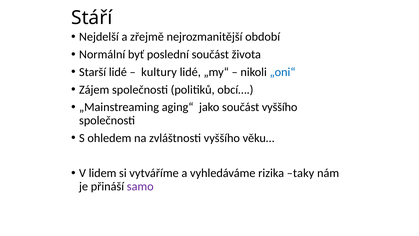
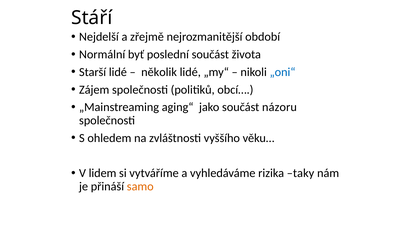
kultury: kultury -> několik (159, 72)
součást vyššího: vyššího -> názoru (279, 107)
samo colour: purple -> orange (140, 186)
